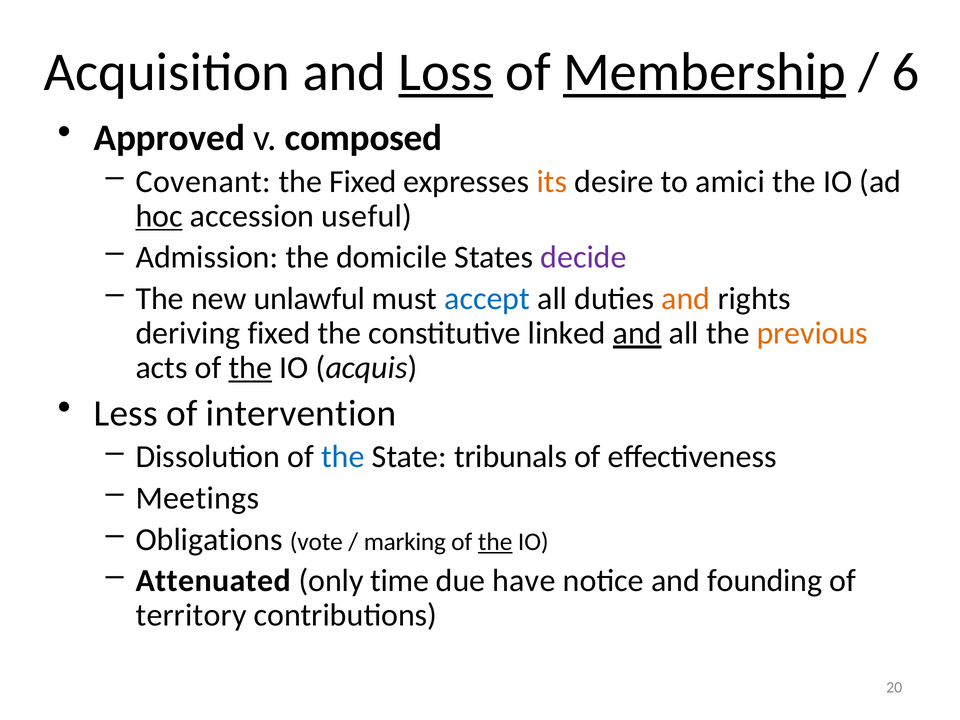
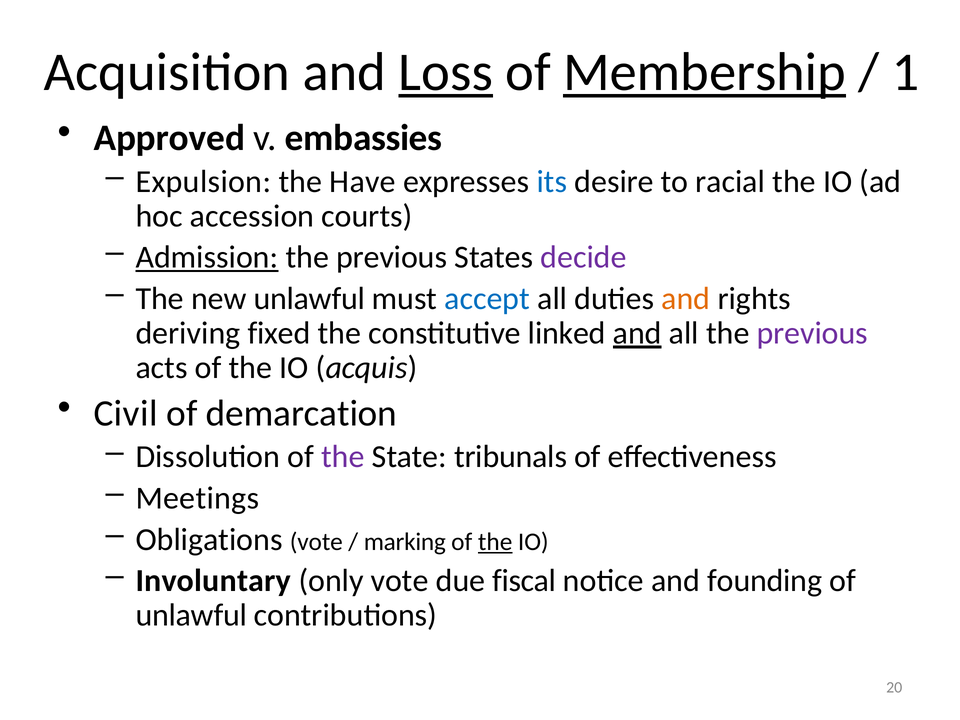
6: 6 -> 1 (906, 72)
composed: composed -> embassies (364, 138)
Covenant: Covenant -> Expulsion (203, 181)
the Fixed: Fixed -> Have (363, 181)
its colour: orange -> blue (552, 181)
amici: amici -> racial (730, 181)
hoc underline: present -> none (159, 216)
useful: useful -> courts (367, 216)
Admission underline: none -> present (207, 257)
domicile: domicile -> previous (392, 257)
previous colour: orange -> purple (812, 333)
the underline: present -> none (250, 368)
Less: Less -> Civil (126, 413)
intervention: intervention -> demarcation (301, 413)
the colour: blue -> purple (343, 457)
Attenuated: Attenuated -> Involuntary (213, 581)
only time: time -> vote (400, 581)
have: have -> fiscal (524, 581)
territory: territory -> unlawful (191, 615)
